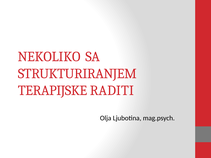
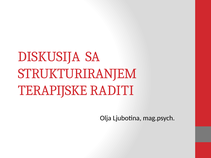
NEKOLIKO: NEKOLIKO -> DISKUSIJA (49, 57)
